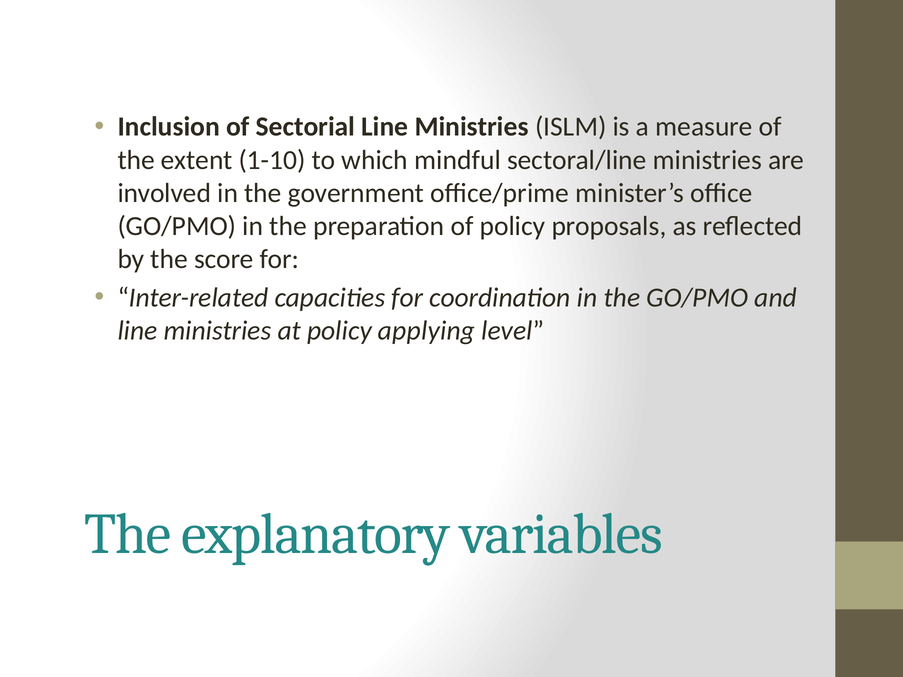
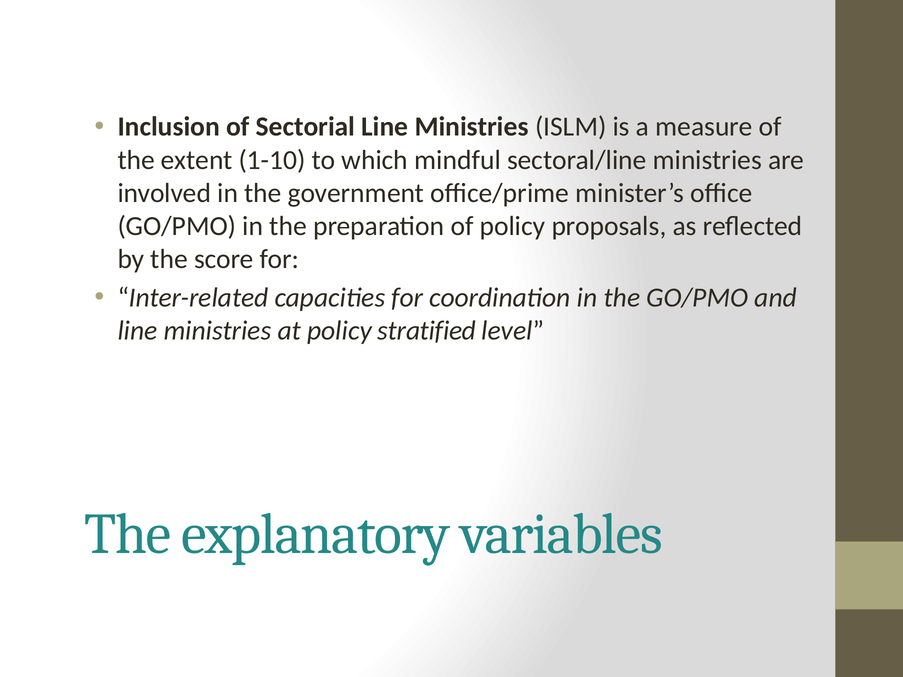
applying: applying -> stratified (427, 331)
